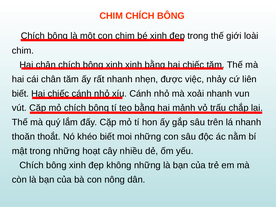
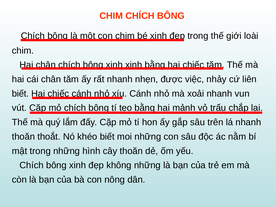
hoạt: hoạt -> hình (91, 151)
cây nhiều: nhiều -> thoăn (131, 151)
